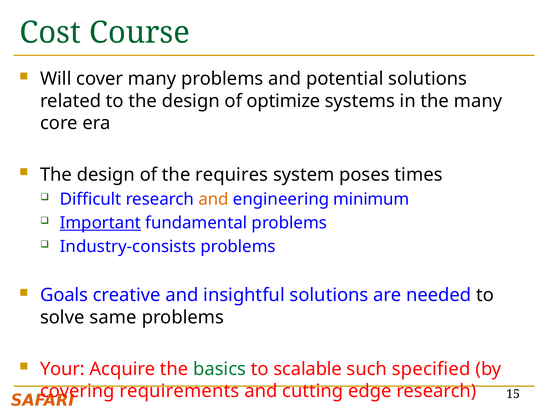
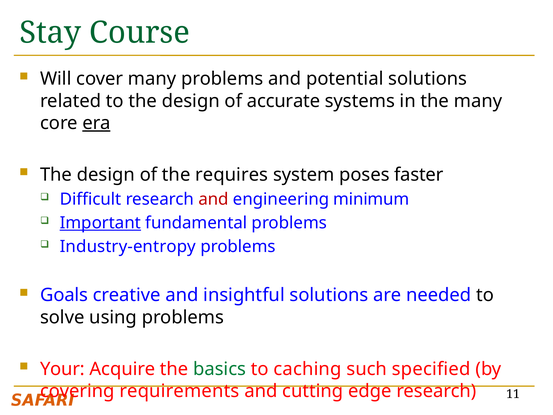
Cost: Cost -> Stay (50, 33)
optimize: optimize -> accurate (283, 101)
era underline: none -> present (97, 123)
times: times -> faster (419, 175)
and colour: orange -> red (213, 199)
Industry-consists: Industry-consists -> Industry-entropy (128, 246)
same: same -> using (113, 317)
scalable: scalable -> caching (308, 369)
15: 15 -> 11 (513, 394)
